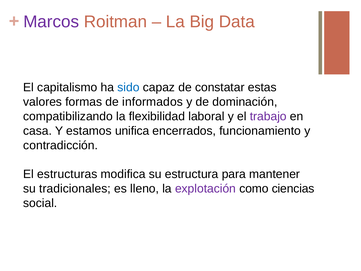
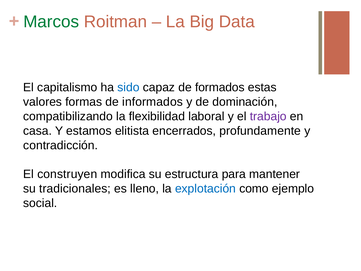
Marcos colour: purple -> green (51, 22)
constatar: constatar -> formados (220, 87)
unifica: unifica -> elitista (132, 131)
funcionamiento: funcionamiento -> profundamente (260, 131)
estructuras: estructuras -> construyen (67, 174)
explotación colour: purple -> blue (205, 189)
ciencias: ciencias -> ejemplo (293, 189)
